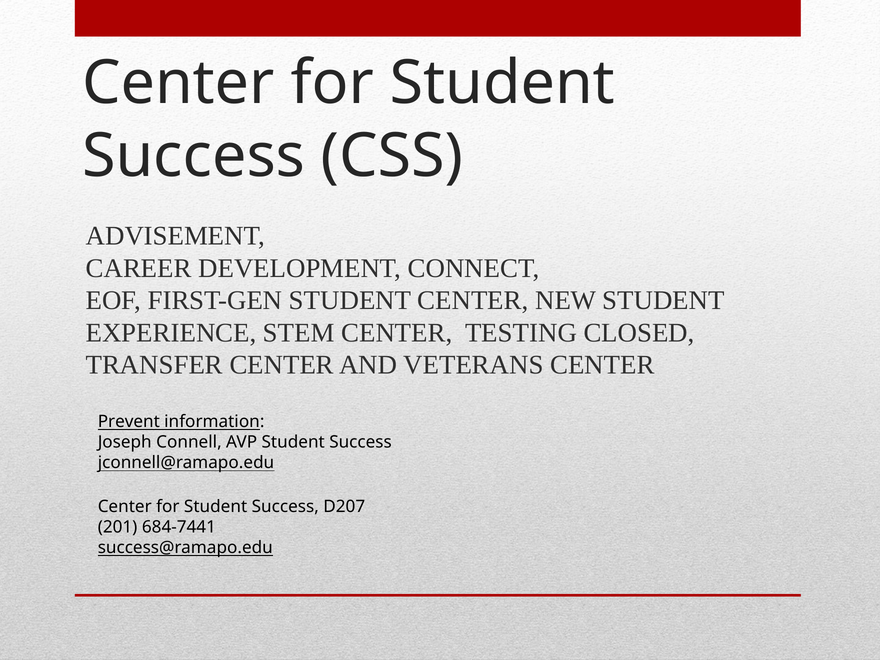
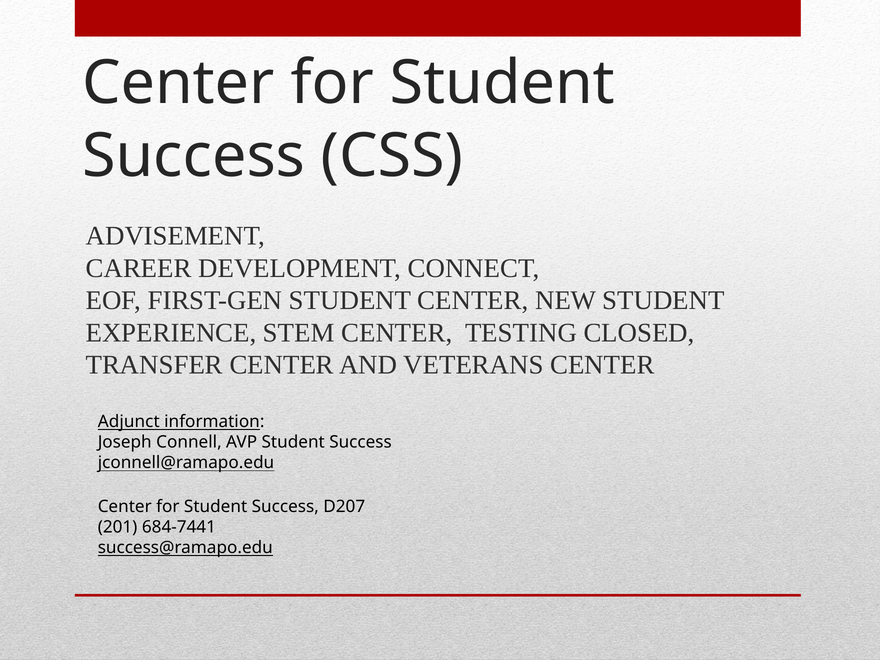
Prevent: Prevent -> Adjunct (129, 422)
